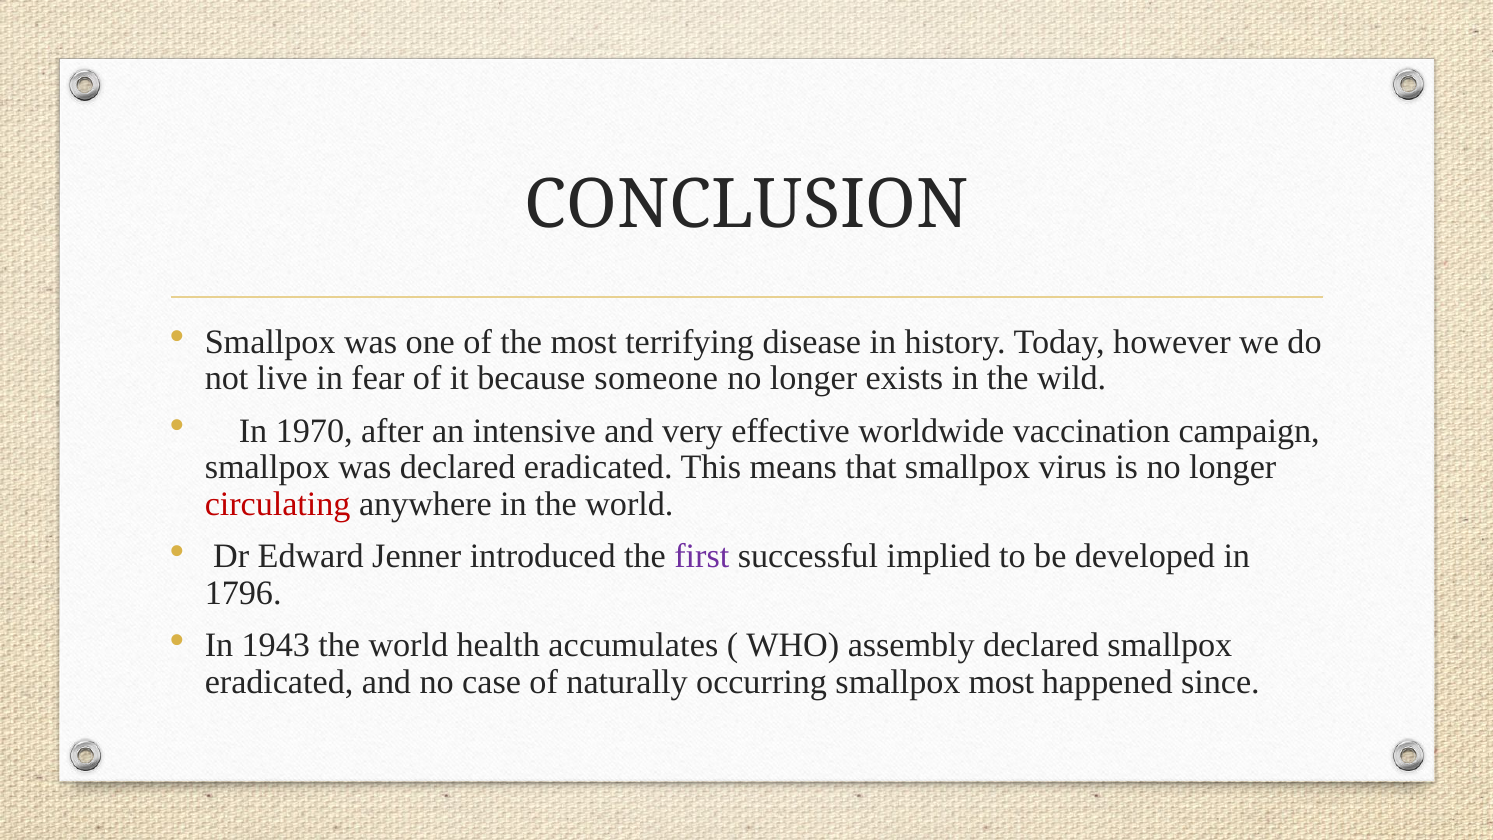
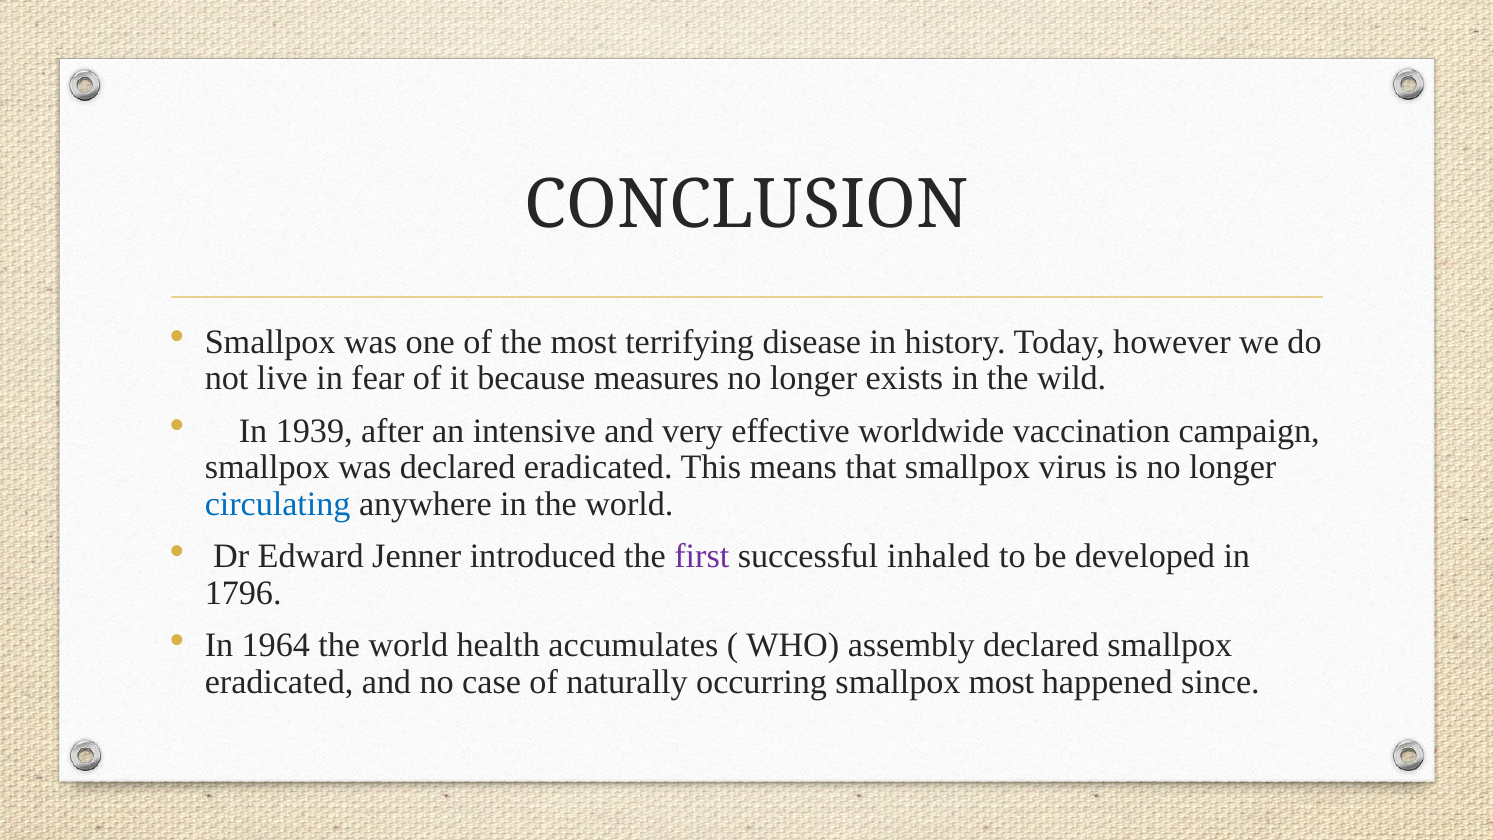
someone: someone -> measures (656, 379)
1970: 1970 -> 1939 (314, 431)
circulating colour: red -> blue (278, 504)
implied: implied -> inhaled (938, 557)
1943: 1943 -> 1964 (276, 645)
